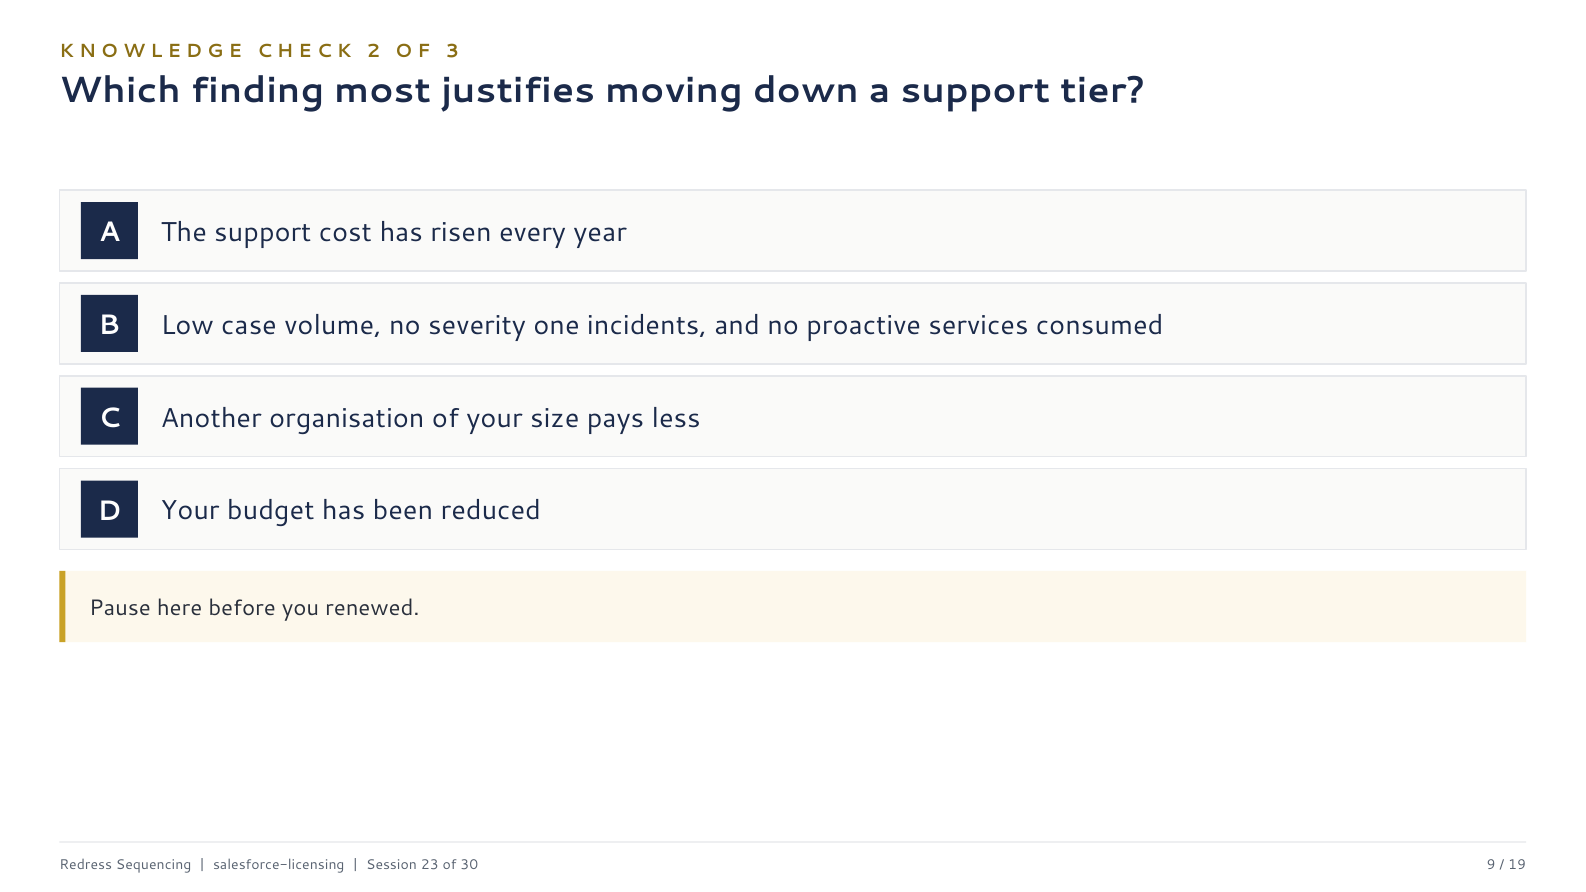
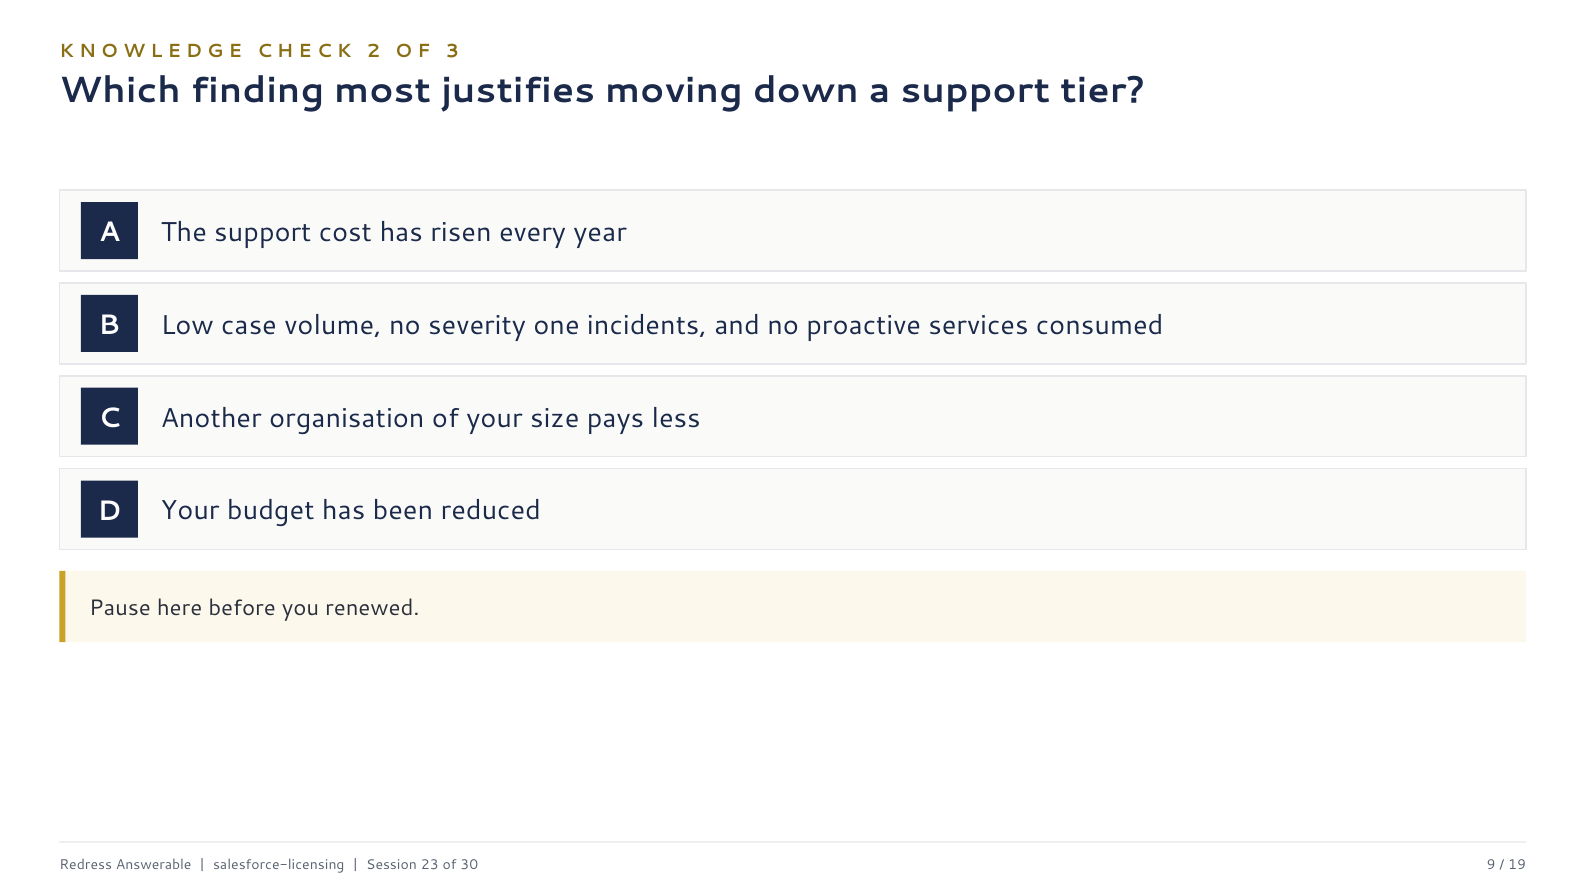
Sequencing: Sequencing -> Answerable (154, 865)
